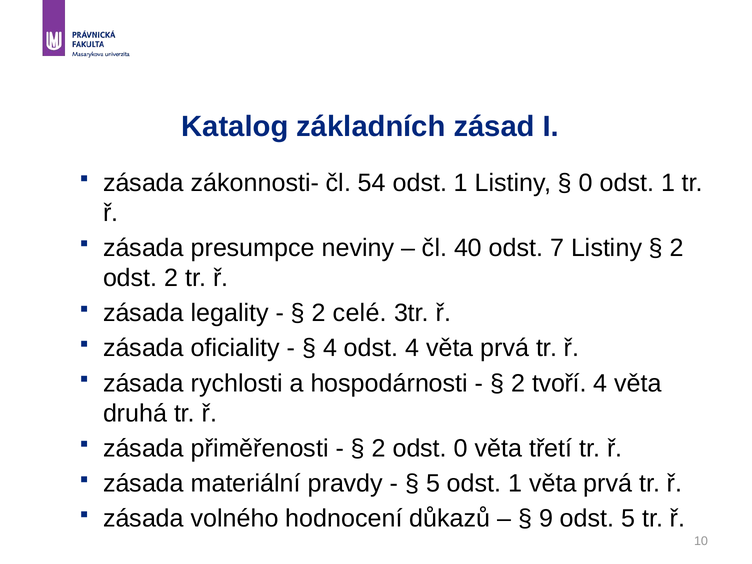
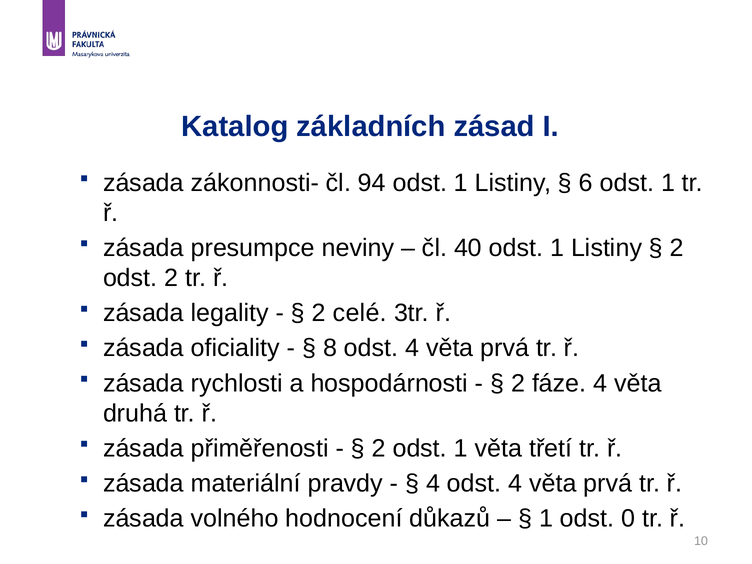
54: 54 -> 94 (372, 183)
0: 0 -> 6 (586, 183)
40 odst 7: 7 -> 1 (557, 248)
4: 4 -> 8 (330, 348)
tvoří: tvoří -> fáze (559, 383)
2 odst 0: 0 -> 1 (461, 448)
5: 5 -> 4 (433, 483)
1: 1 -> 4 (515, 483)
9: 9 -> 1 (546, 519)
odst 5: 5 -> 0 (628, 519)
